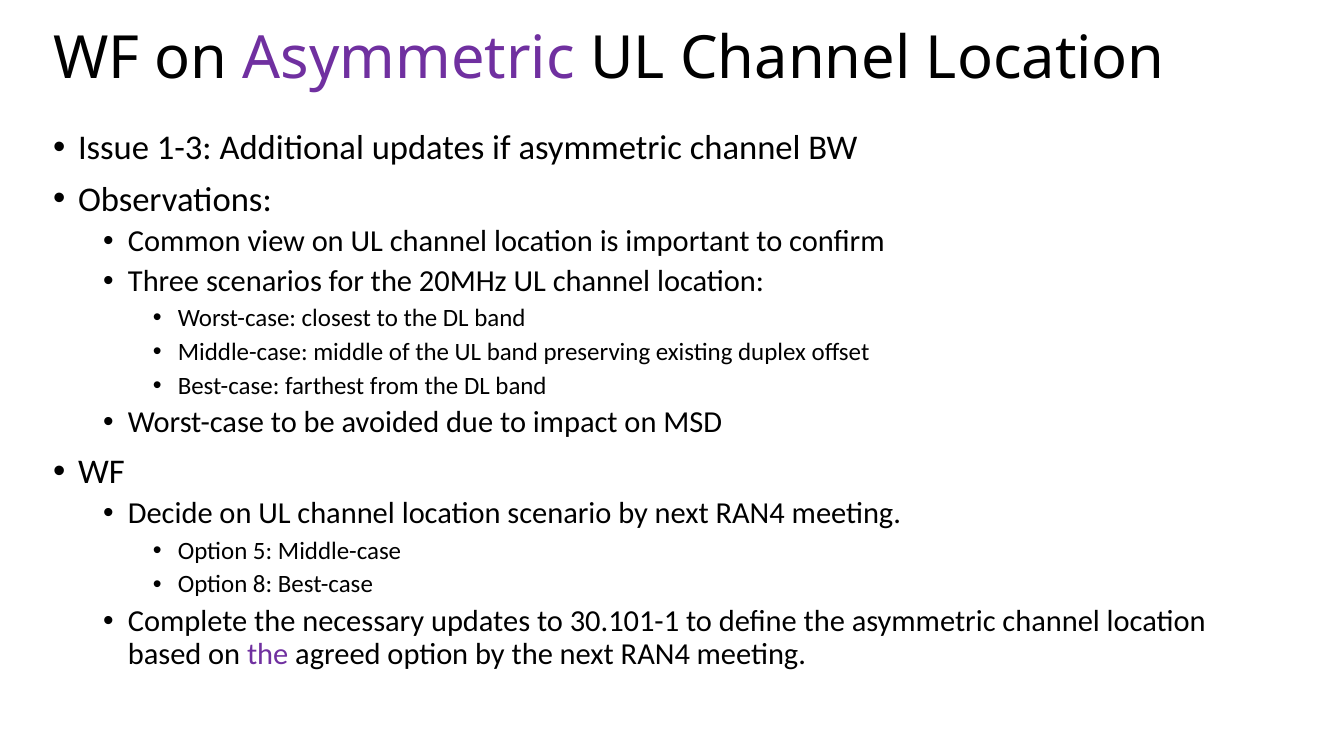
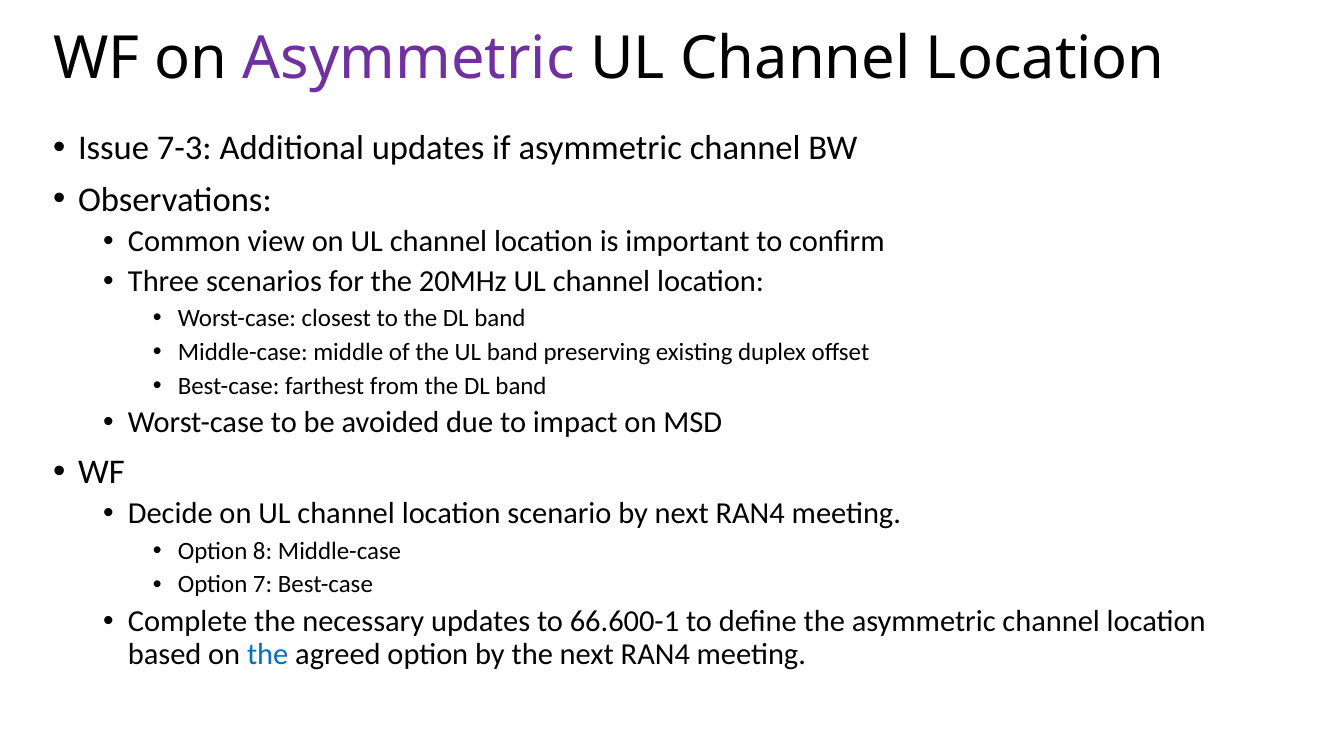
1-3: 1-3 -> 7-3 (184, 148)
5: 5 -> 8 (263, 551)
8: 8 -> 7 (263, 585)
30.101-1: 30.101-1 -> 66.600-1 (625, 622)
the colour: purple -> blue (268, 654)
